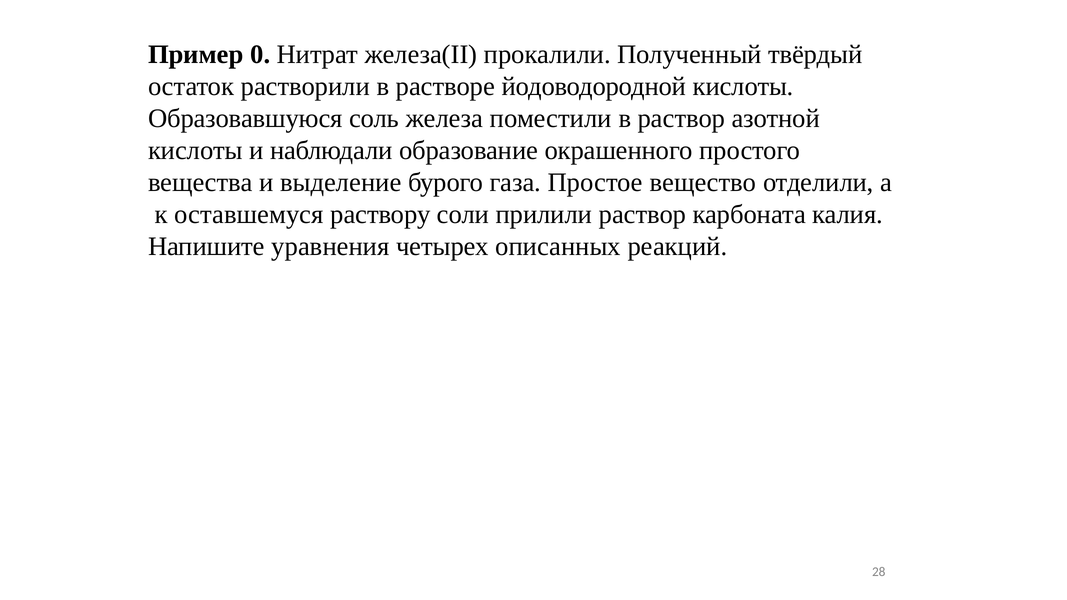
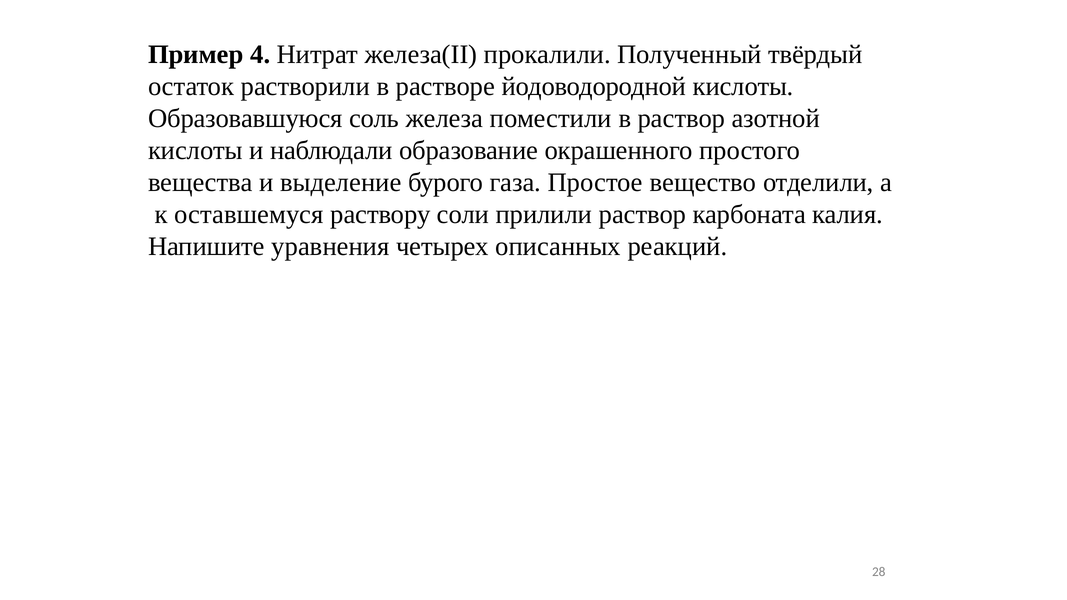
0: 0 -> 4 (260, 54)
